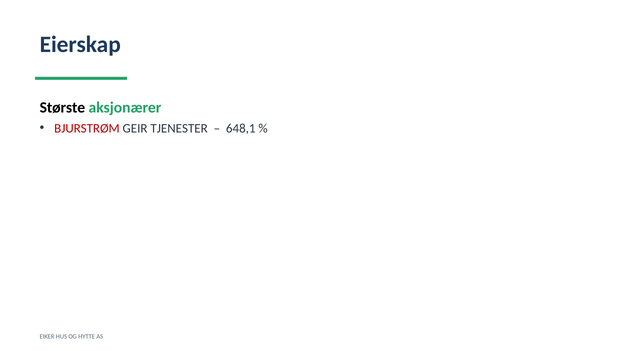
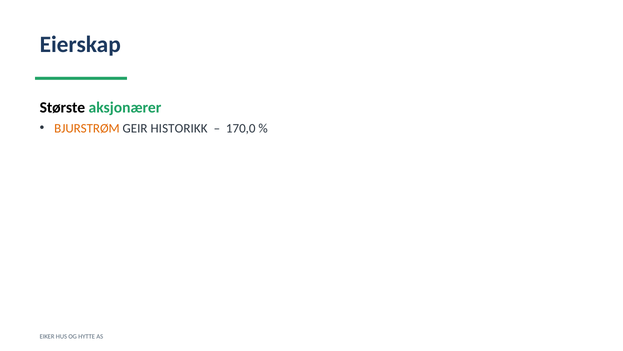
BJURSTRØM colour: red -> orange (87, 128)
TJENESTER: TJENESTER -> HISTORIKK (179, 128)
648,1: 648,1 -> 170,0 (241, 128)
